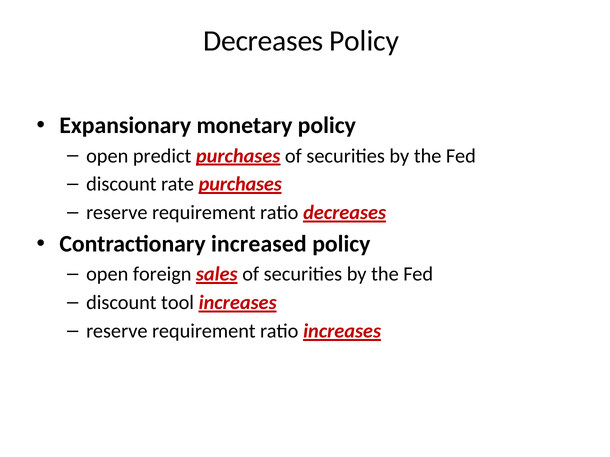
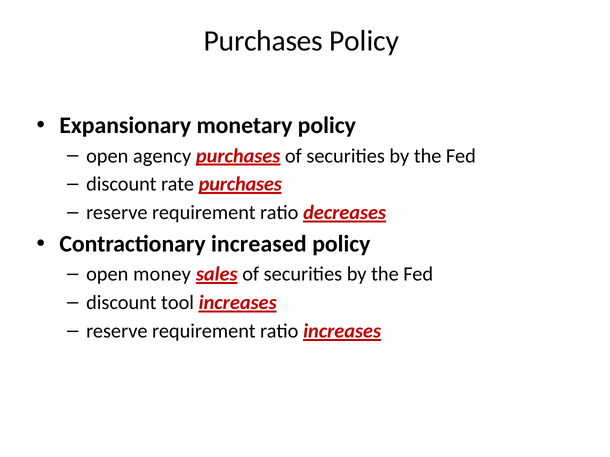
Decreases: Decreases -> Purchases (263, 41)
predict: predict -> agency (162, 156)
foreign: foreign -> money (162, 275)
